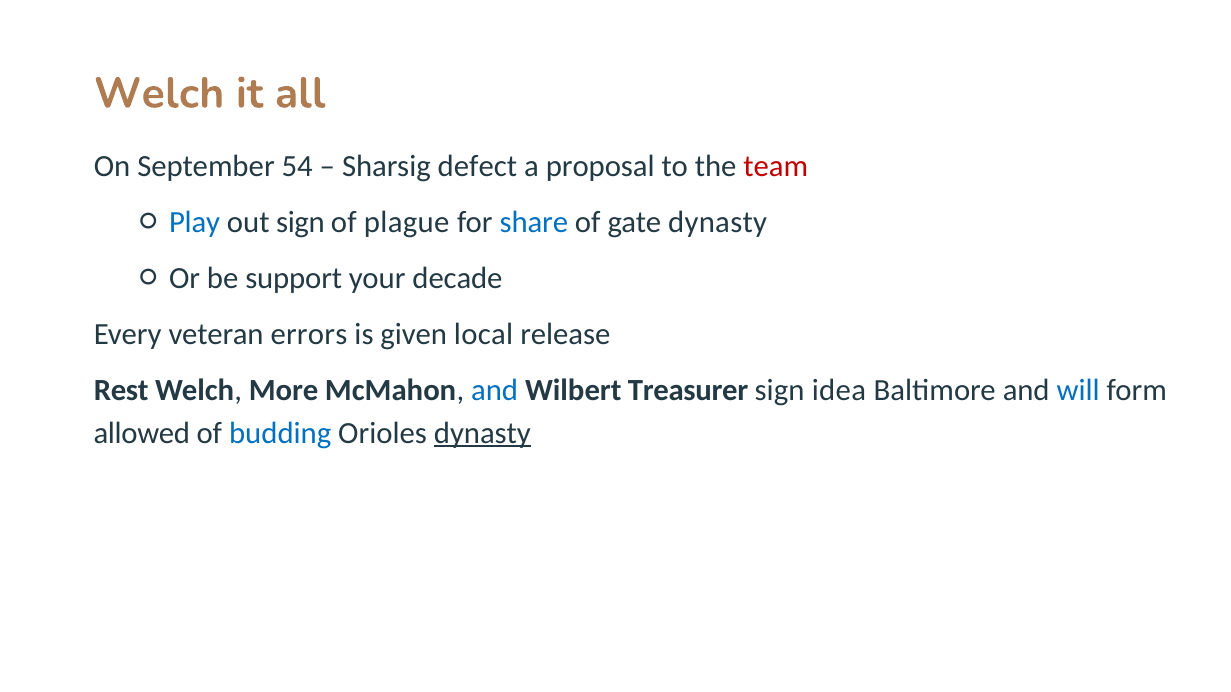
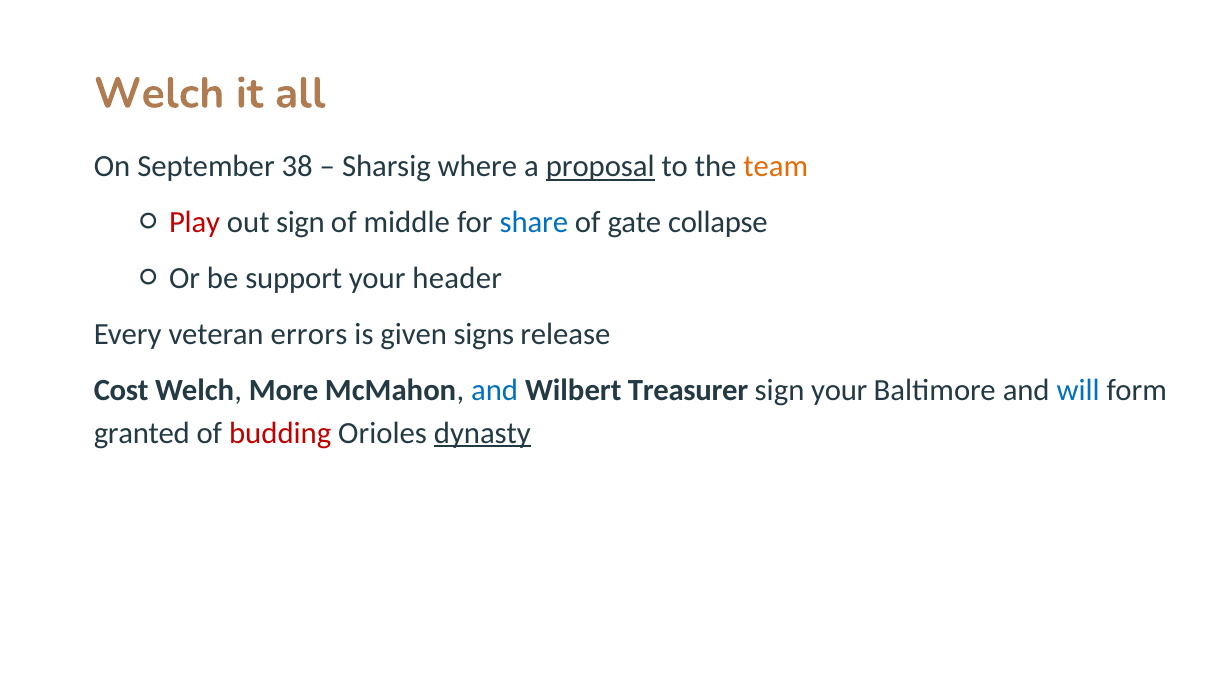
54: 54 -> 38 (297, 166)
defect: defect -> where (477, 166)
proposal underline: none -> present (600, 166)
team colour: red -> orange (776, 166)
Play colour: blue -> red (195, 223)
plague: plague -> middle (407, 223)
gate dynasty: dynasty -> collapse (718, 223)
decade: decade -> header (457, 279)
local: local -> signs (484, 335)
Rest: Rest -> Cost (121, 391)
sign idea: idea -> your (839, 391)
allowed: allowed -> granted (142, 433)
budding colour: blue -> red (280, 433)
